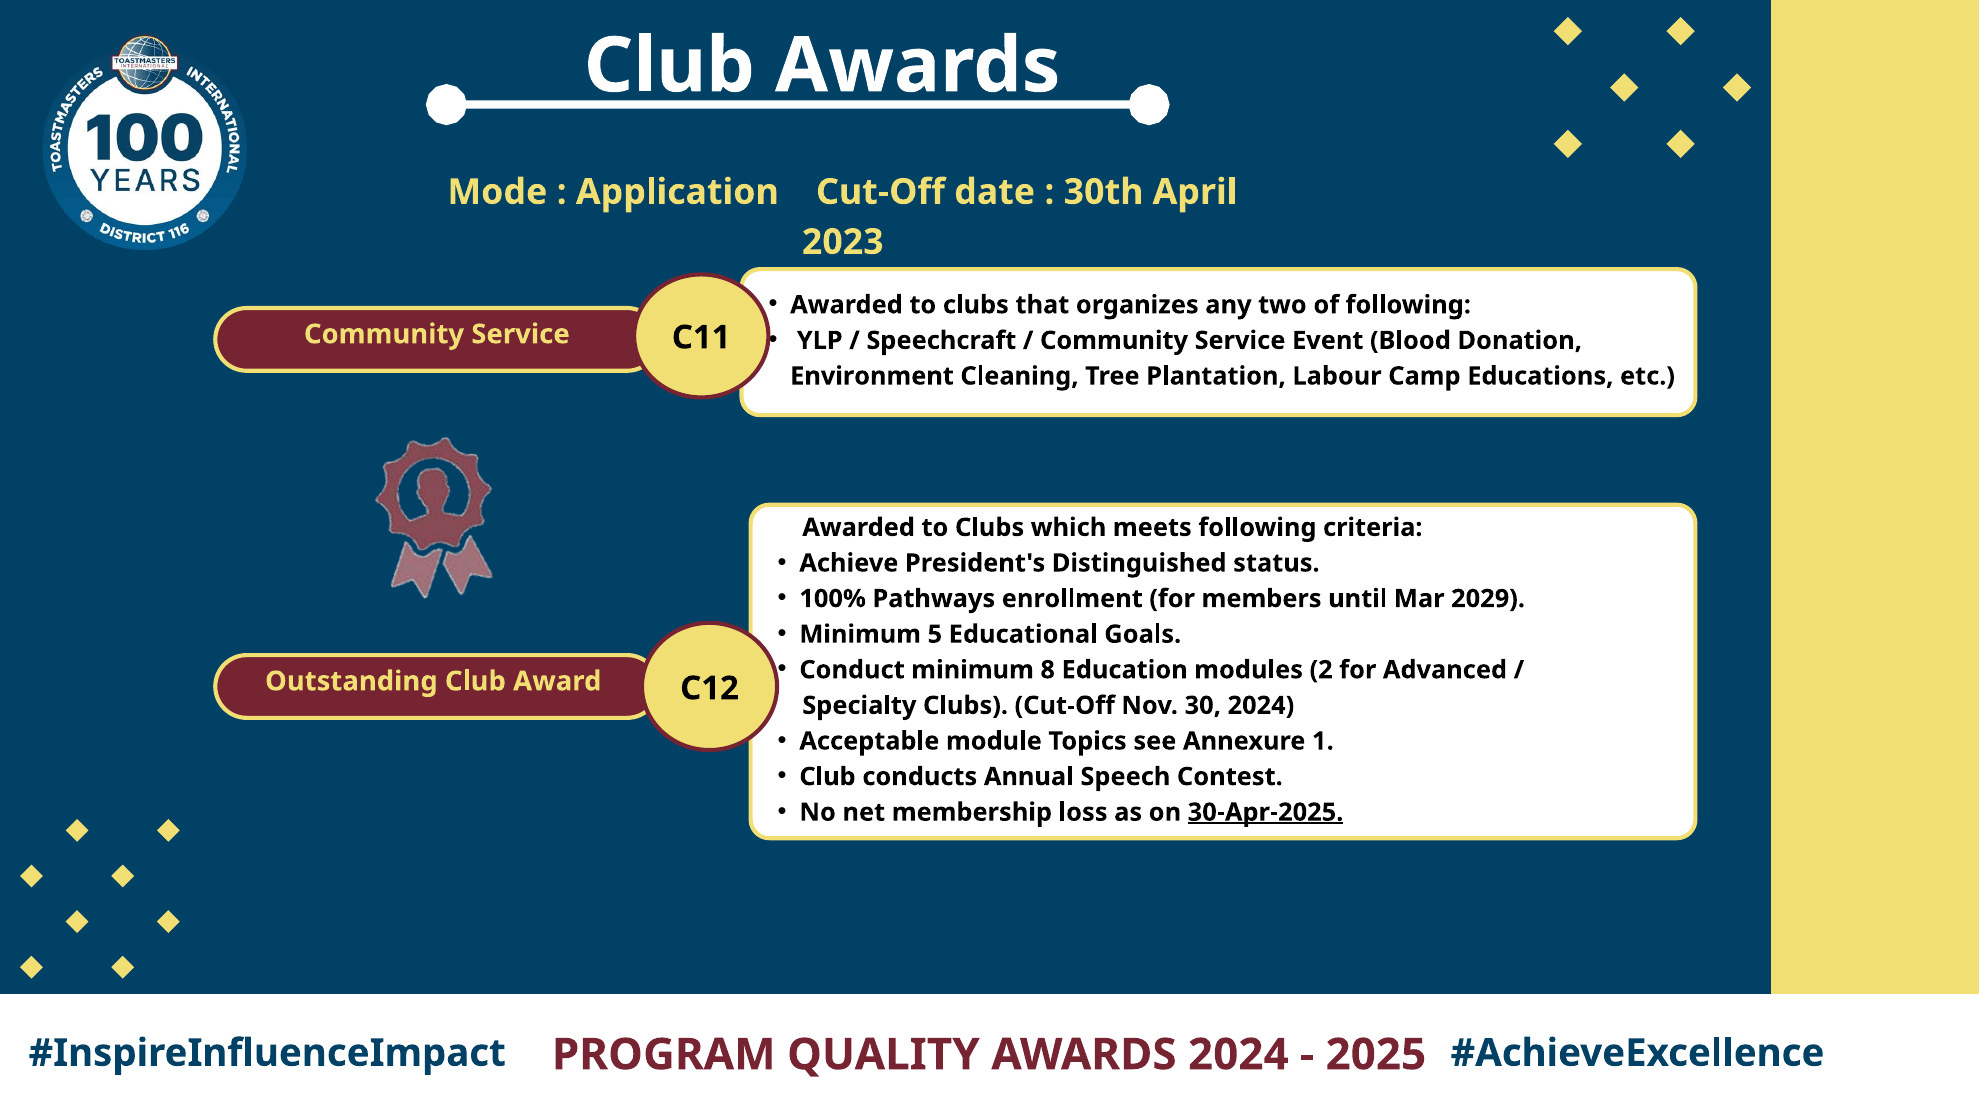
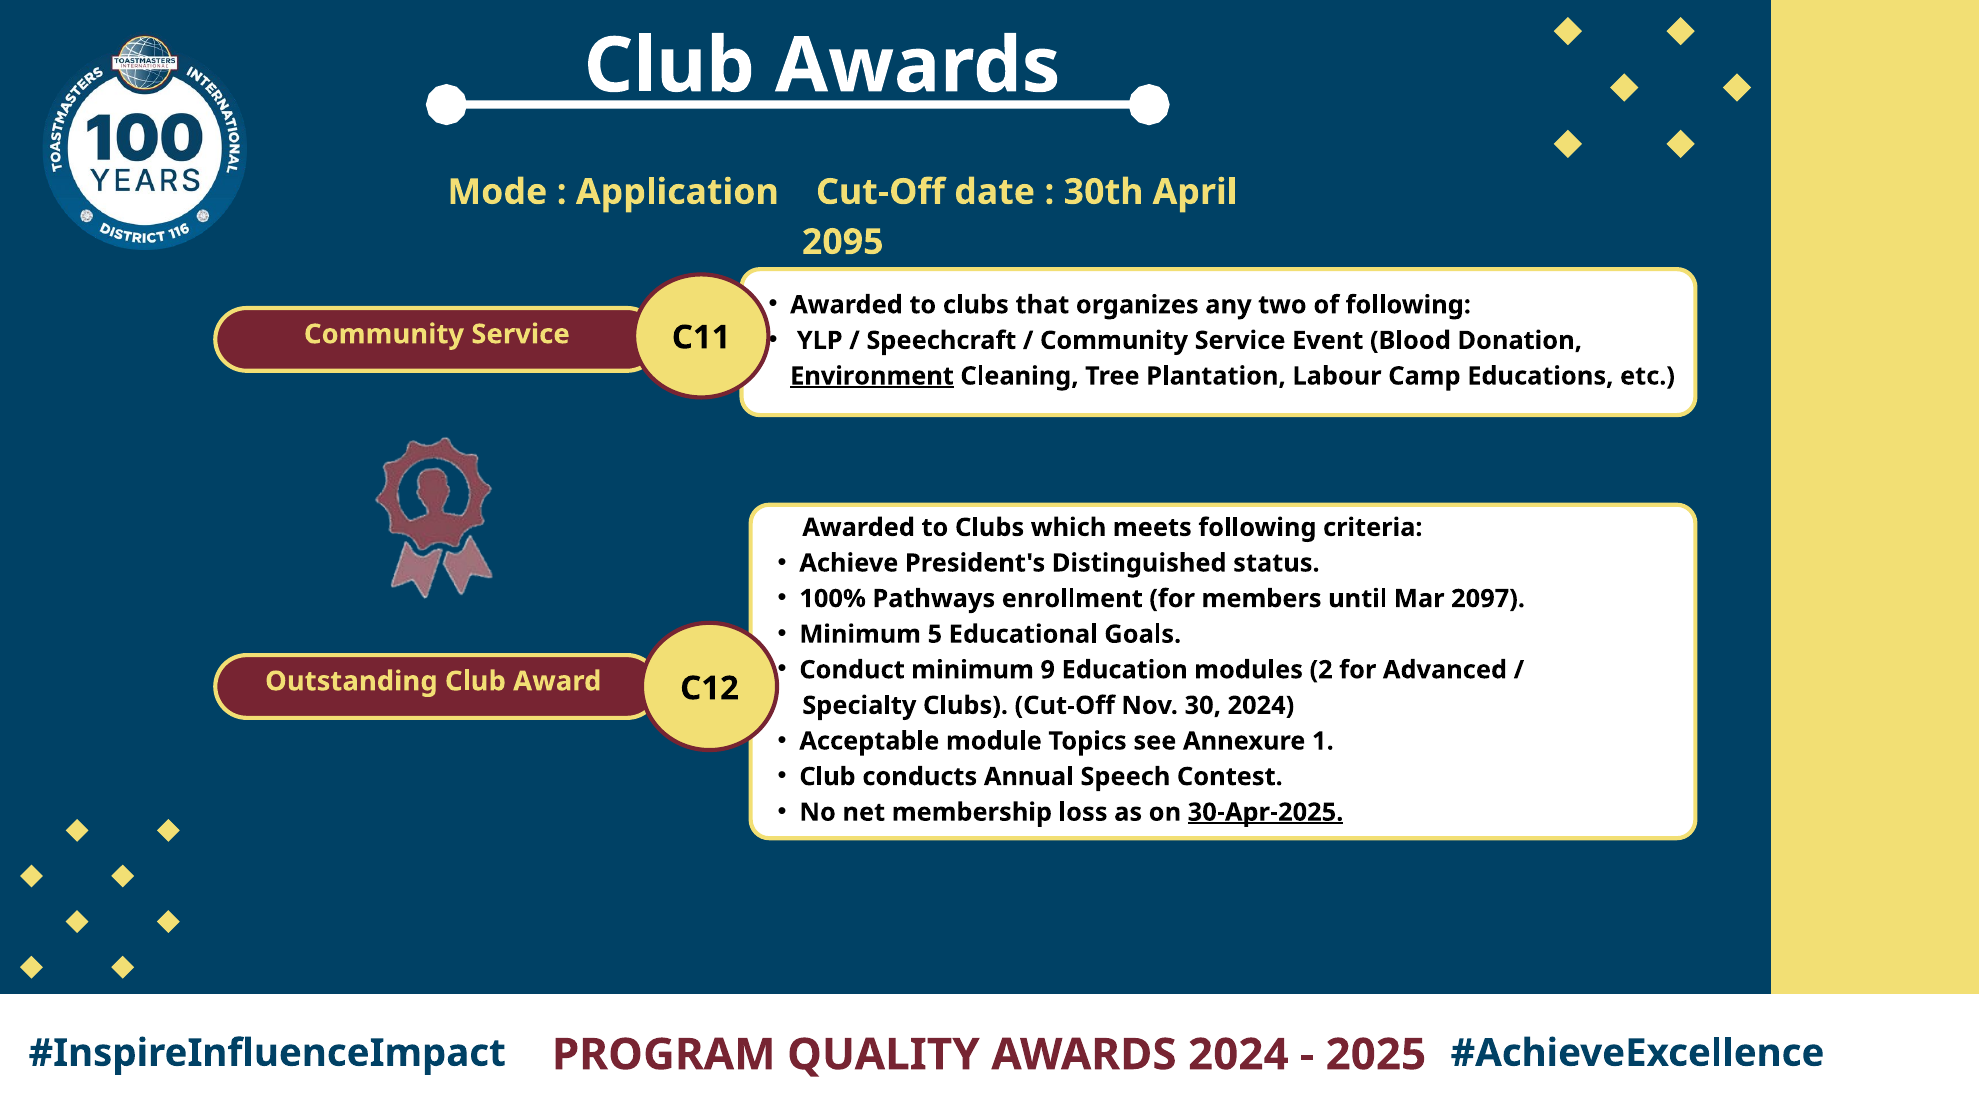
2023: 2023 -> 2095 (843, 242)
Environment underline: none -> present (872, 376)
2029: 2029 -> 2097 (1488, 599)
8: 8 -> 9 (1048, 670)
